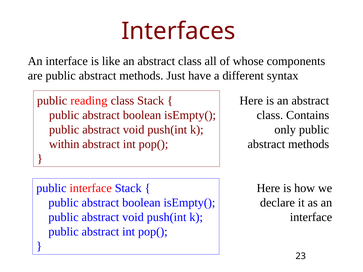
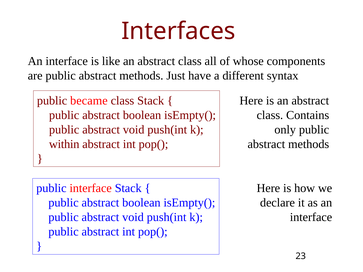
reading: reading -> became (89, 101)
